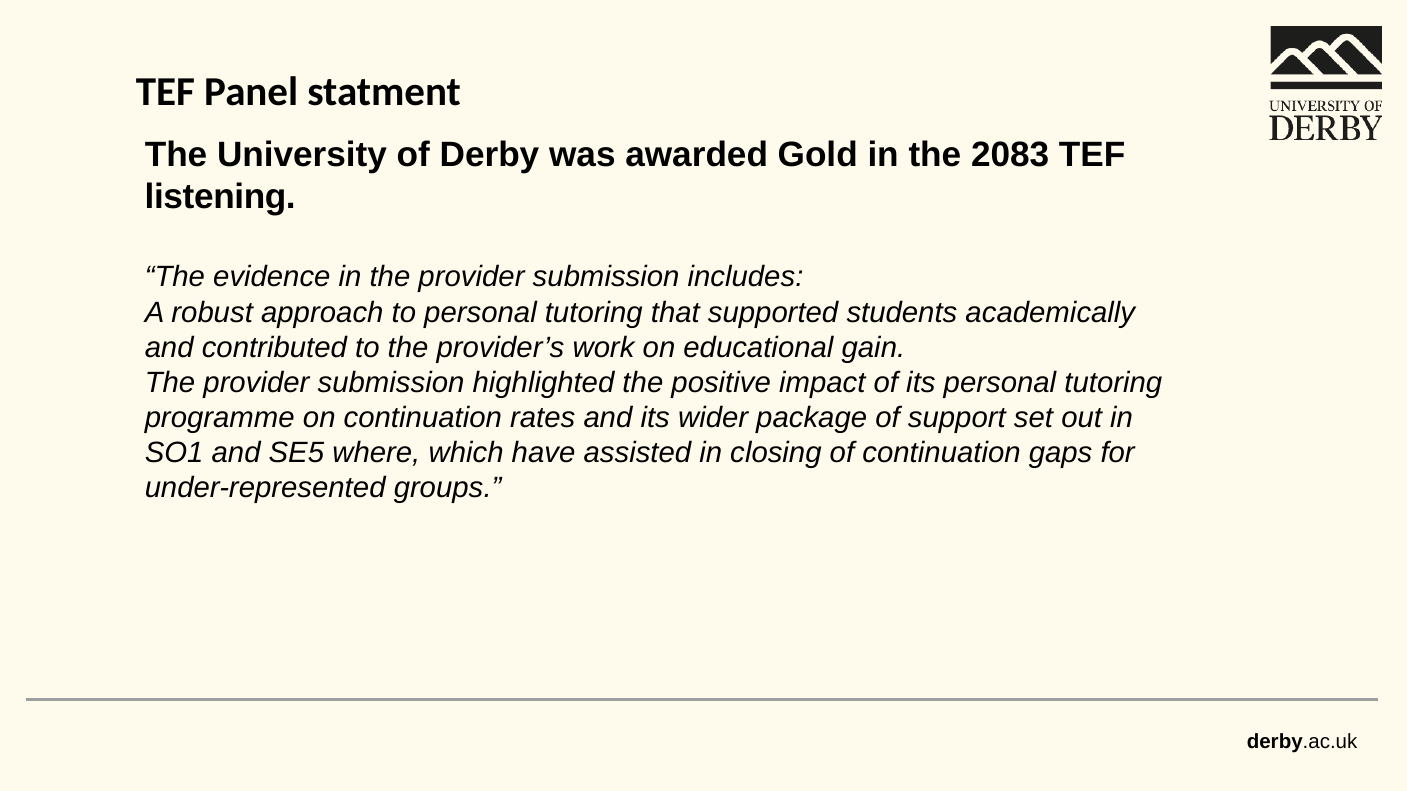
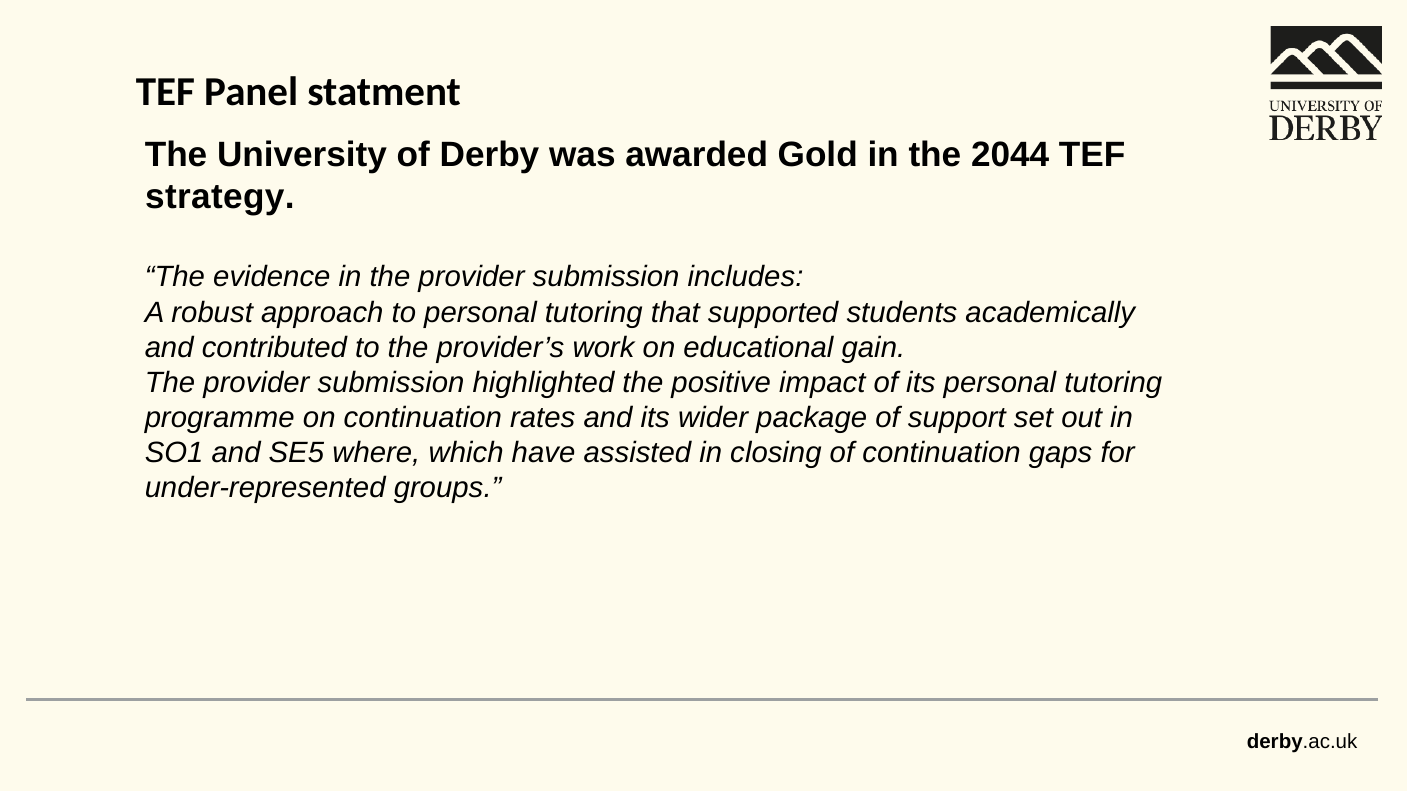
2083: 2083 -> 2044 (1010, 155)
listening: listening -> strategy (220, 197)
